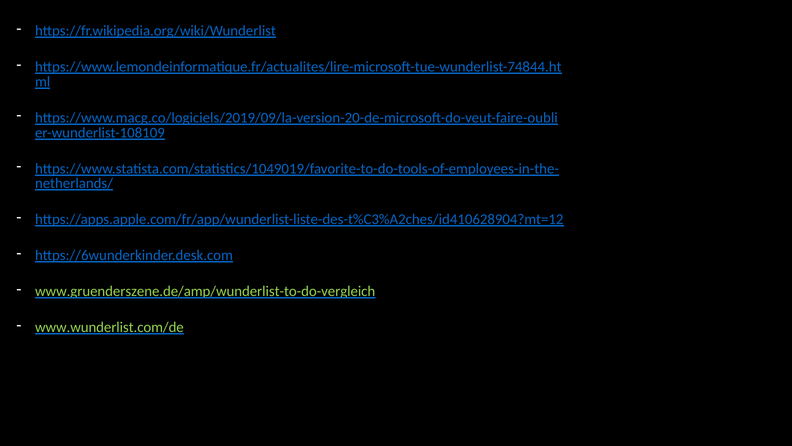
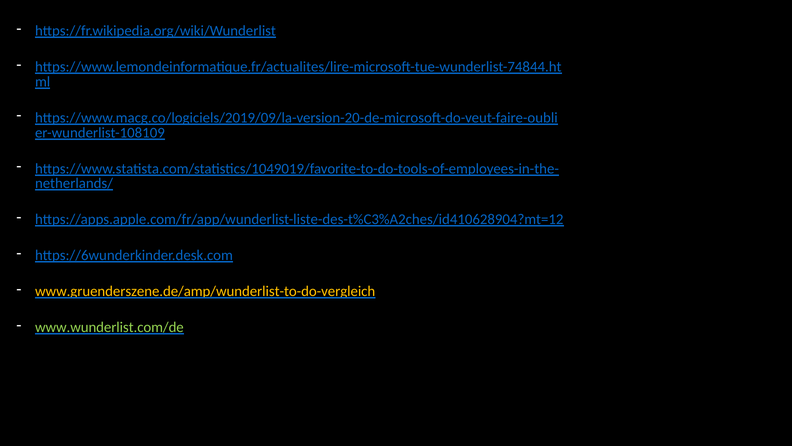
www.gruenderszene.de/amp/wunderlist-to-do-vergleich colour: light green -> yellow (205, 291)
